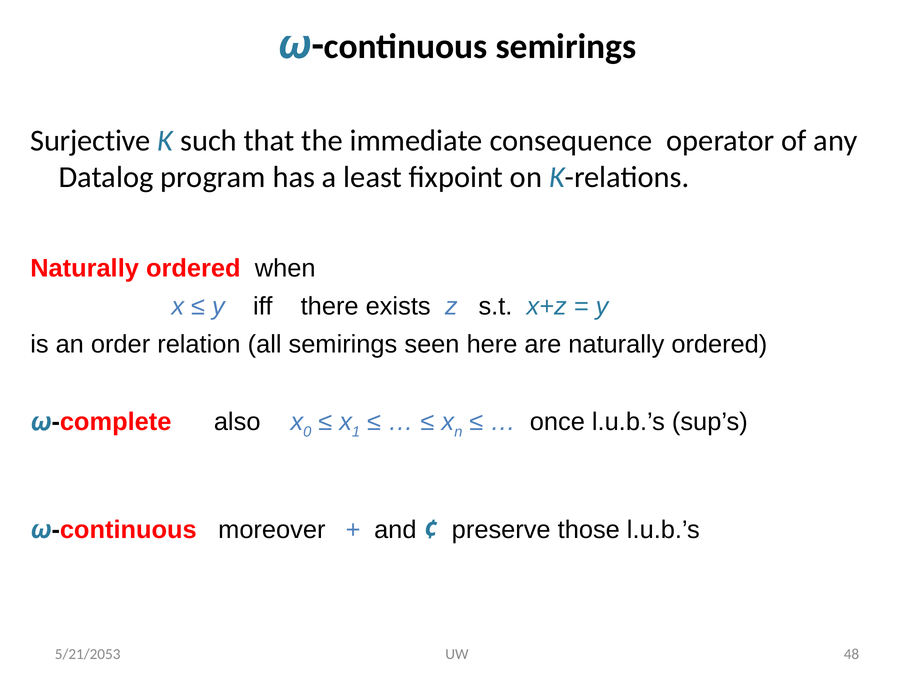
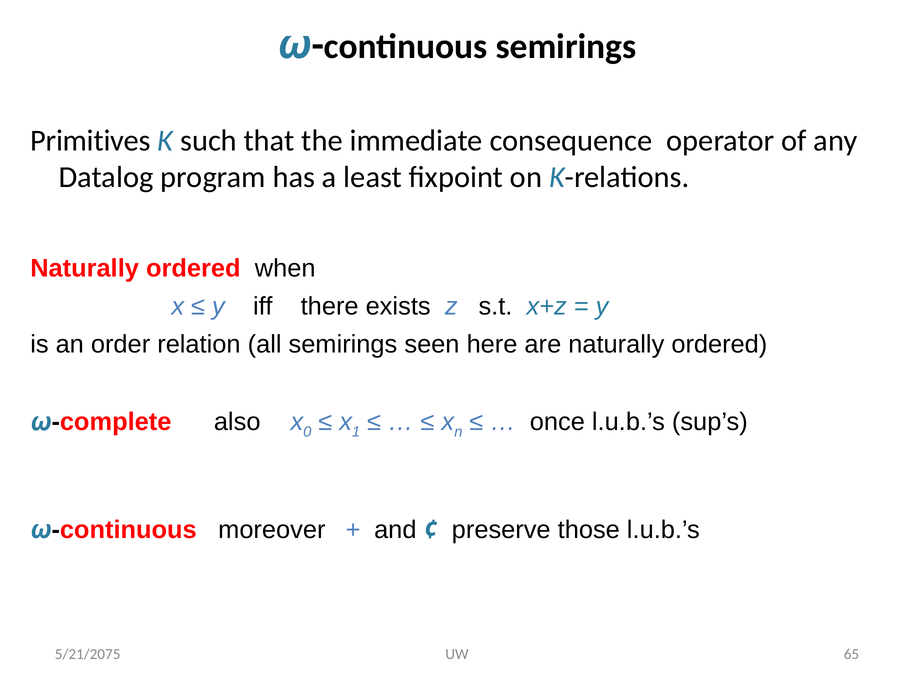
Surjective: Surjective -> Primitives (90, 141)
48: 48 -> 65 (851, 654)
5/21/2053: 5/21/2053 -> 5/21/2075 (88, 655)
